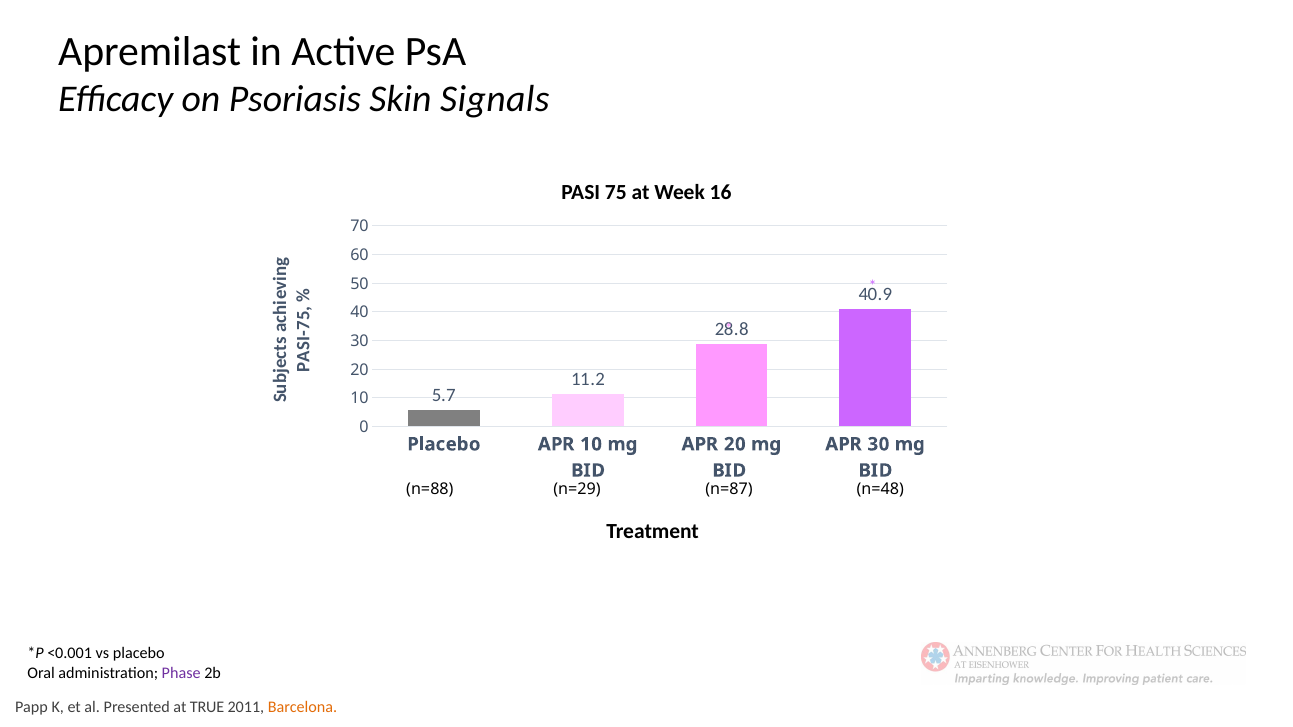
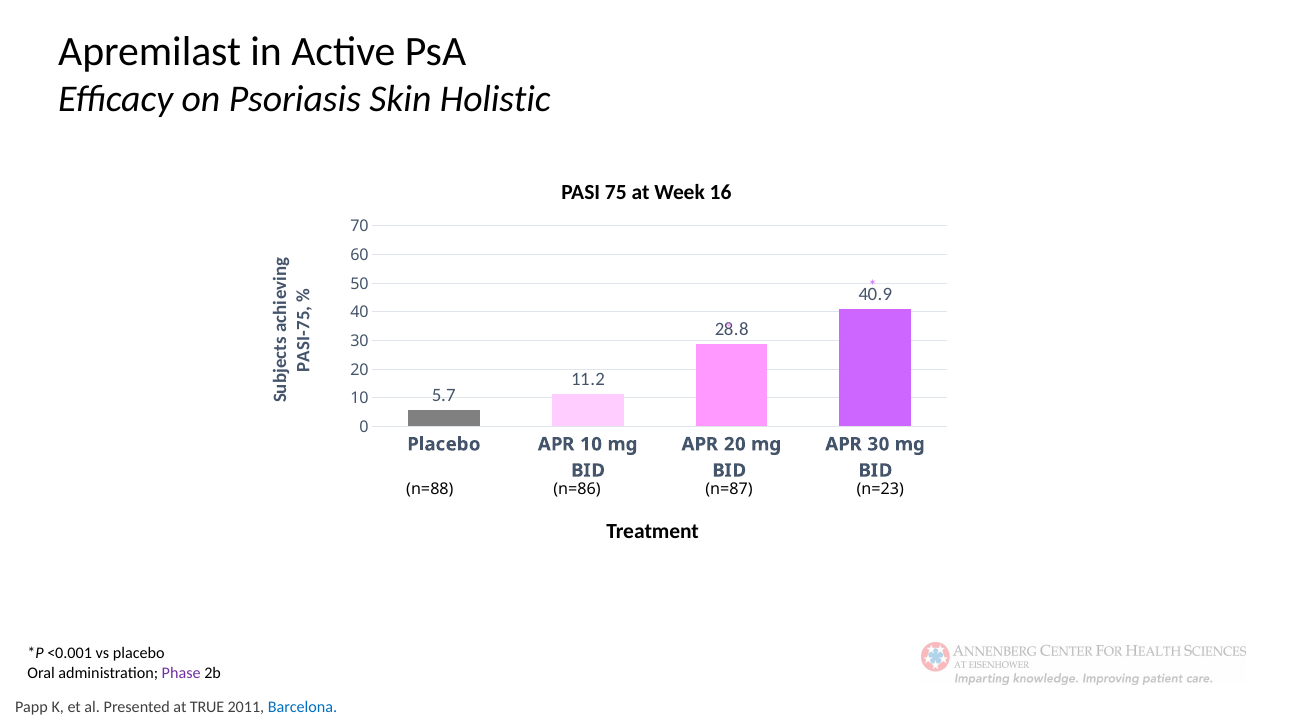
Signals: Signals -> Holistic (495, 99)
n=29: n=29 -> n=86 (577, 489)
n=48: n=48 -> n=23 (880, 489)
Barcelona colour: orange -> blue (302, 708)
